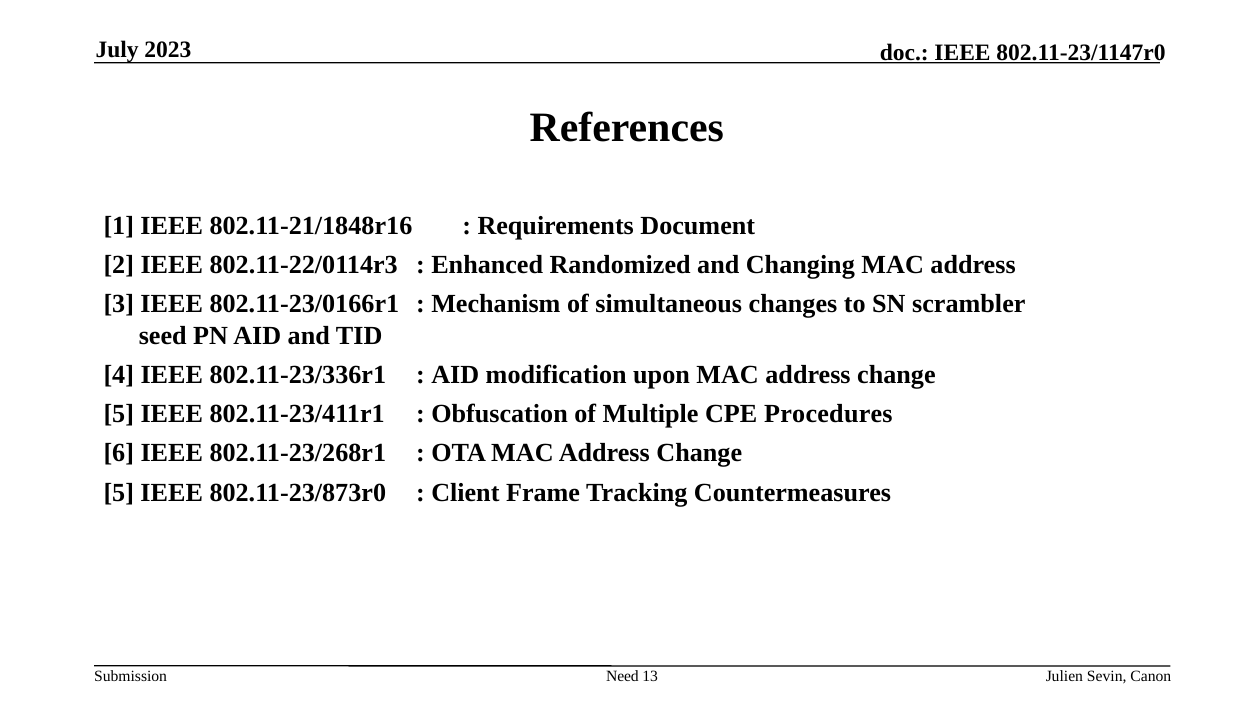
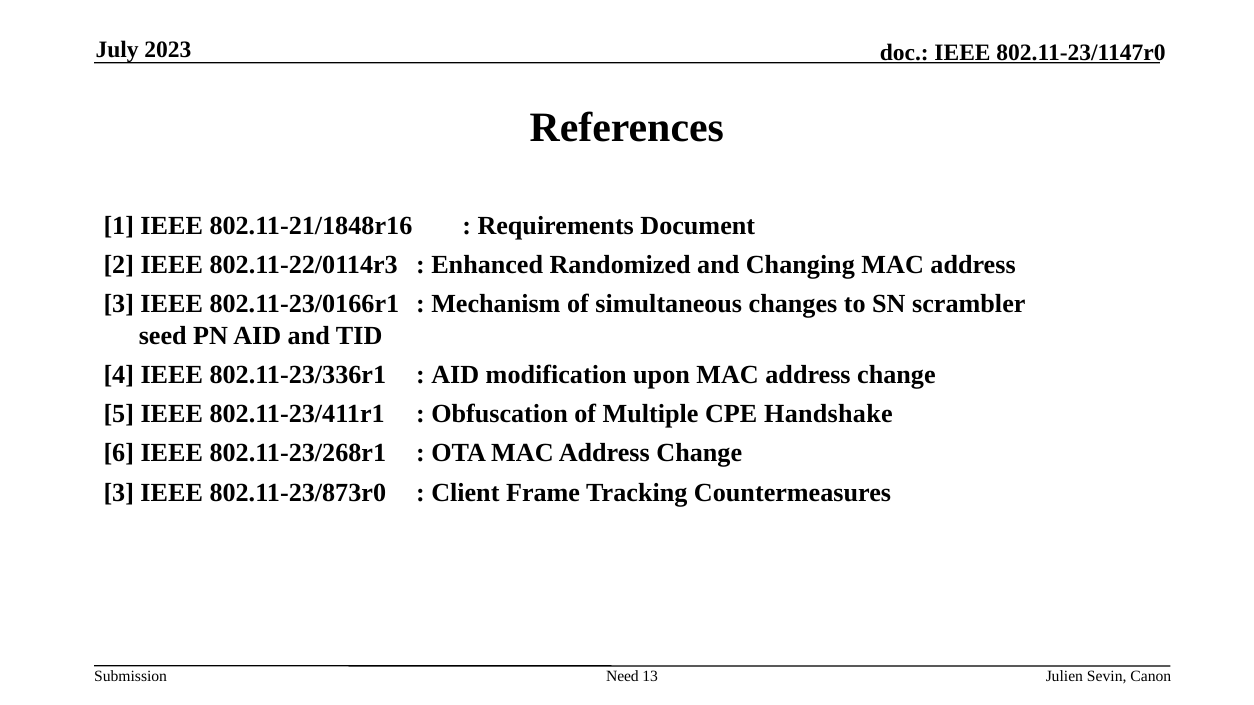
Procedures: Procedures -> Handshake (828, 414)
5: 5 -> 3 (119, 493)
